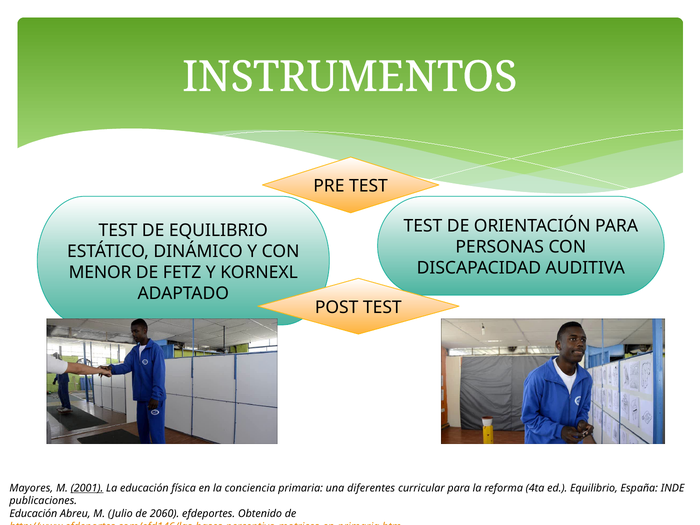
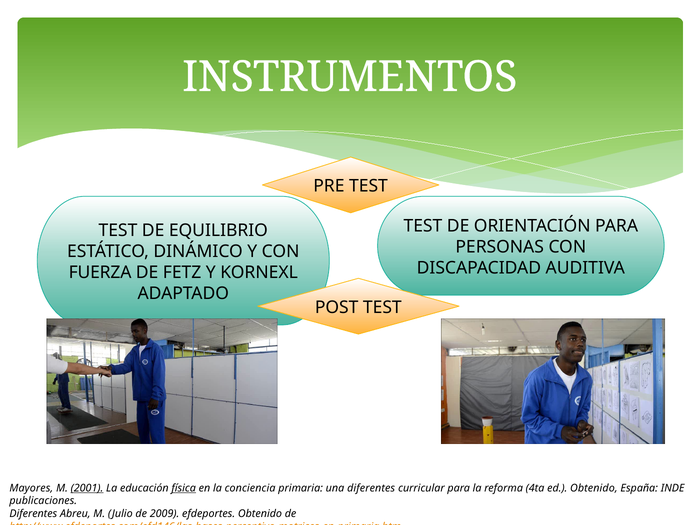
MENOR: MENOR -> FUERZA (100, 272)
física underline: none -> present (184, 488)
ed Equilibrio: Equilibrio -> Obtenido (594, 488)
Educación: Educación -> Diferentes (33, 514)
2060: 2060 -> 2009 (165, 514)
